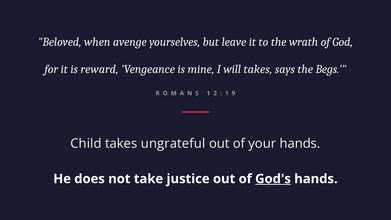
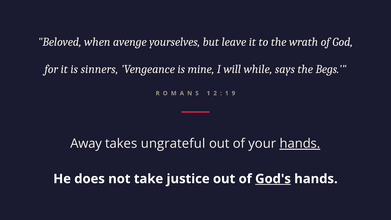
reward: reward -> sinners (99, 69)
will takes: takes -> while (258, 69)
Child: Child -> Away (86, 144)
hands underline: none -> present (300, 144)
